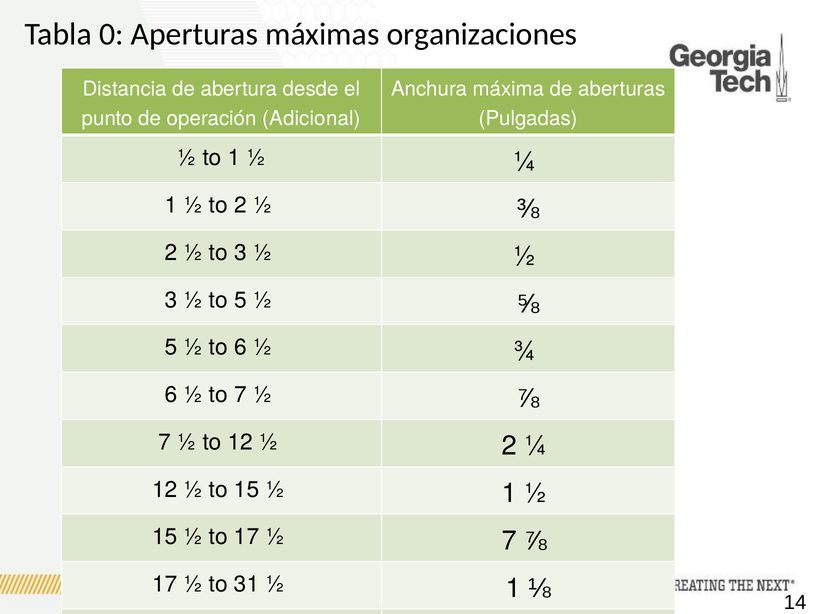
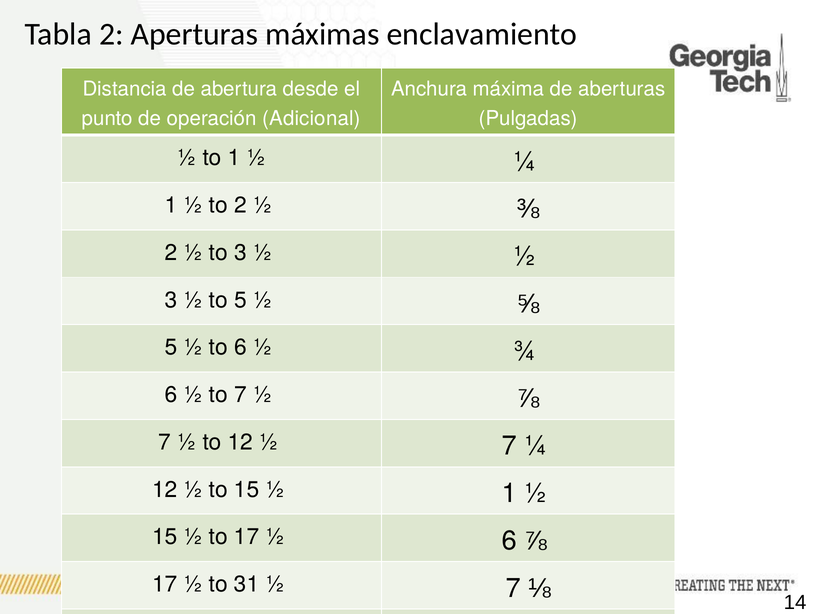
Tabla 0: 0 -> 2 (111, 34)
organizaciones: organizaciones -> enclavamiento (482, 34)
12 ½ 2: 2 -> 7 (509, 446)
17 ½ 7: 7 -> 6 (509, 540)
31 ½ 1: 1 -> 7 (513, 588)
